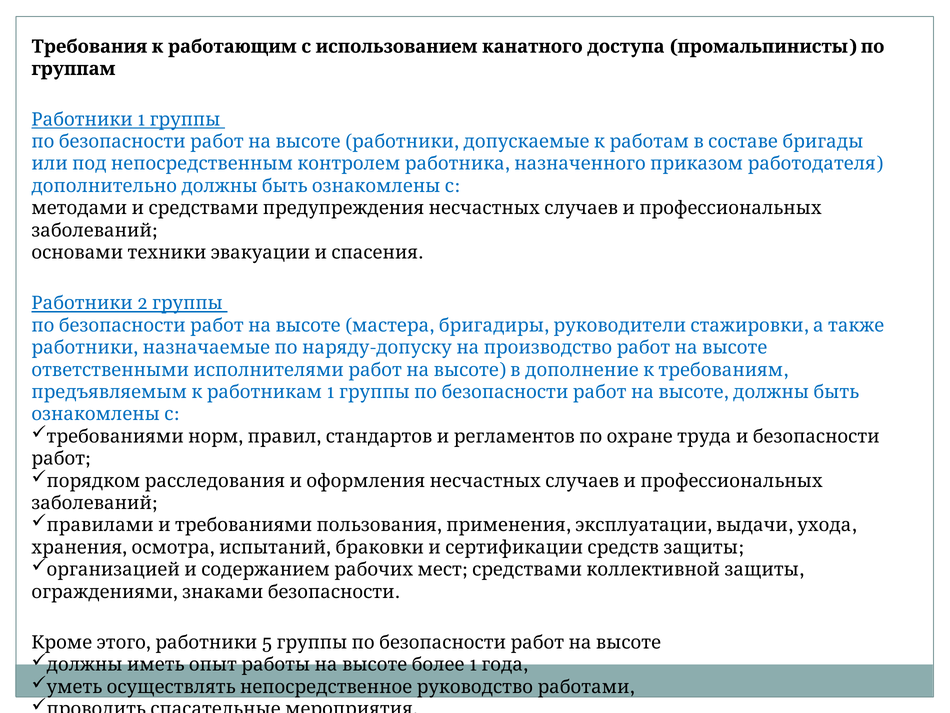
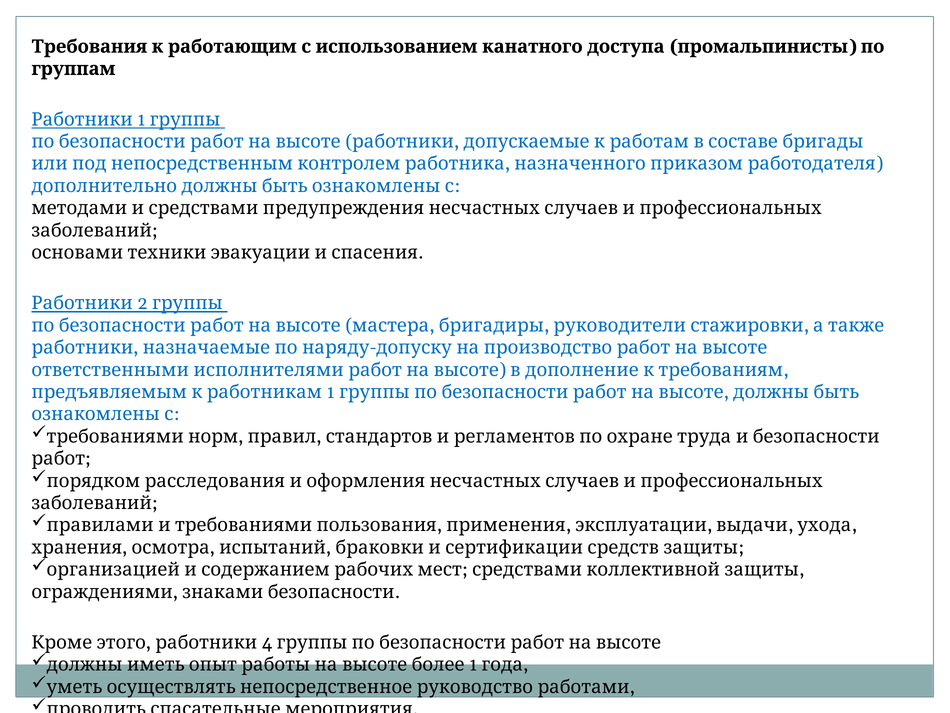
5: 5 -> 4 (267, 642)
